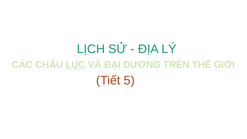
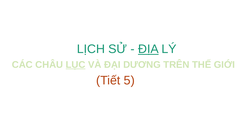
ĐỊA underline: none -> present (148, 49)
